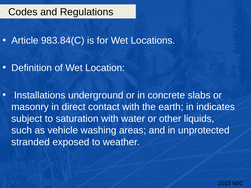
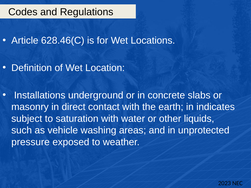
983.84(C: 983.84(C -> 628.46(C (63, 41)
stranded: stranded -> pressure (31, 142)
